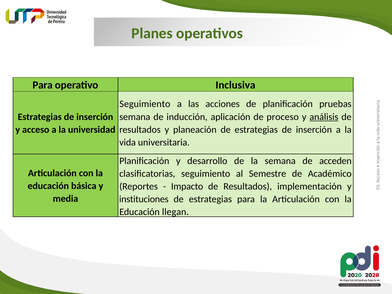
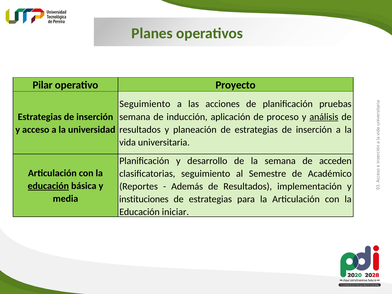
Para: Para -> Pilar (43, 85)
Inclusiva: Inclusiva -> Proyecto (236, 85)
educación underline: none -> present (48, 186)
Impacto: Impacto -> Además (187, 186)
llegan: llegan -> iniciar (175, 212)
